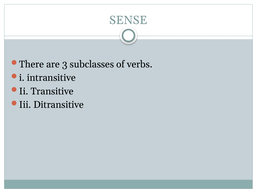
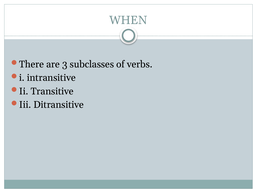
SENSE: SENSE -> WHEN (128, 20)
